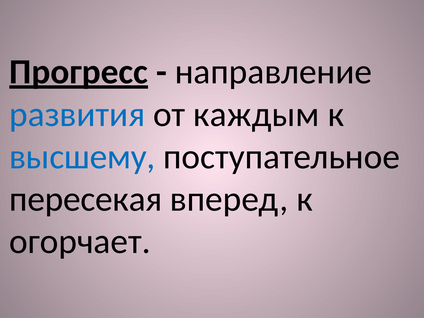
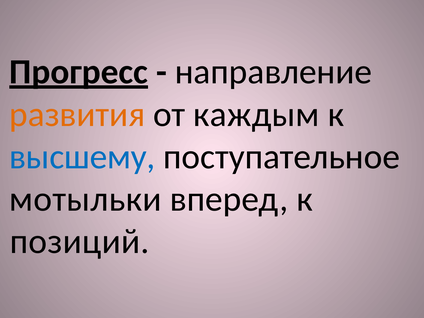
развития colour: blue -> orange (77, 114)
пересекая: пересекая -> мотыльки (85, 199)
огорчает: огорчает -> позиций (80, 242)
